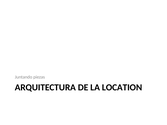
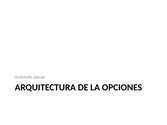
LOCATION: LOCATION -> OPCIONES (122, 88)
